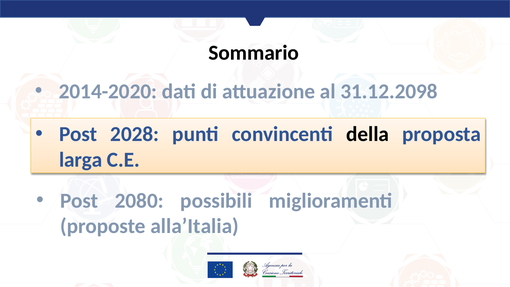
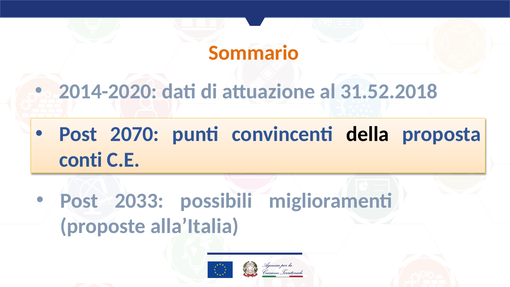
Sommario colour: black -> orange (254, 53)
31.12.2098: 31.12.2098 -> 31.52.2018 (389, 91)
2028: 2028 -> 2070 (135, 134)
larga: larga -> conti (81, 160)
2080: 2080 -> 2033 (139, 201)
